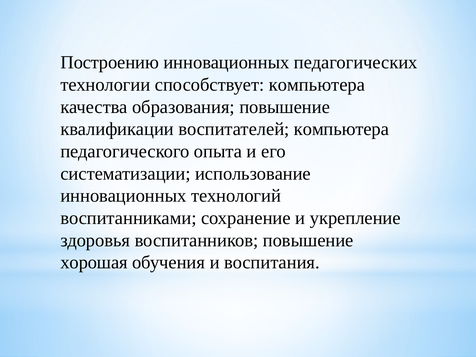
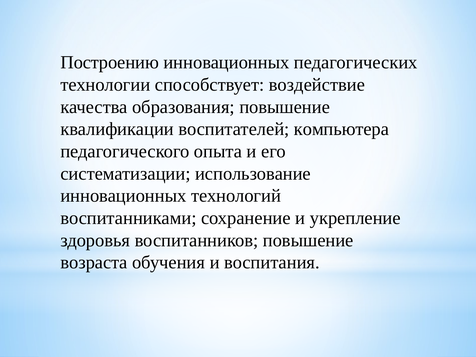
способствует компьютера: компьютера -> воздействие (317, 85)
хорошая: хорошая -> возраста (94, 263)
